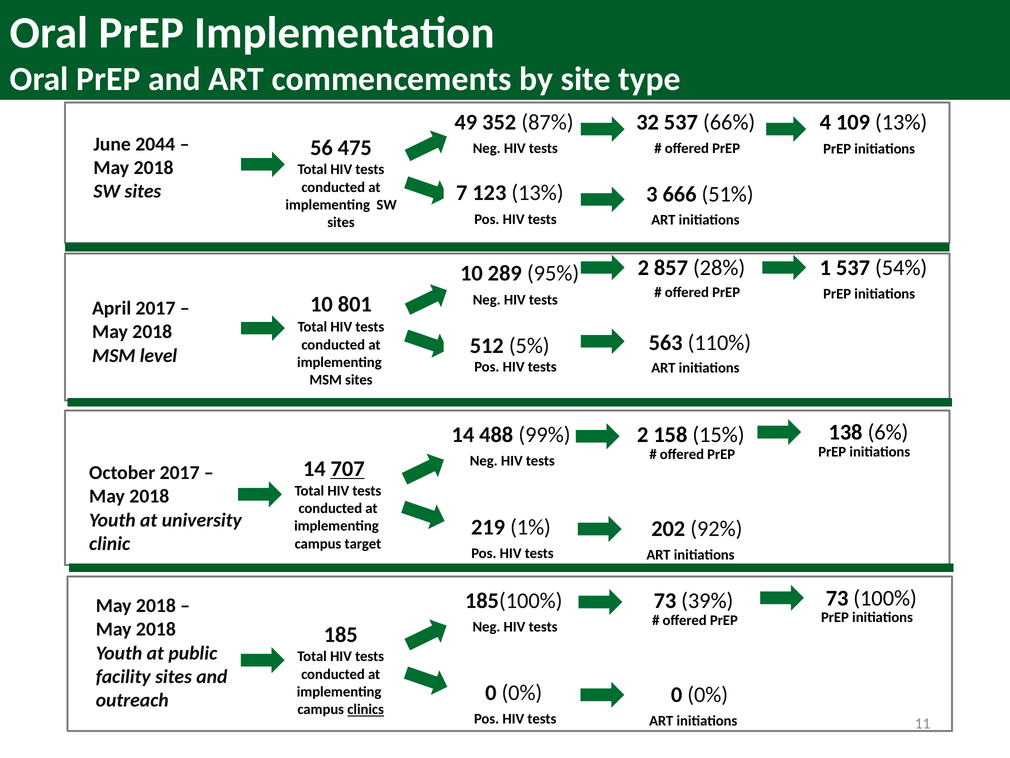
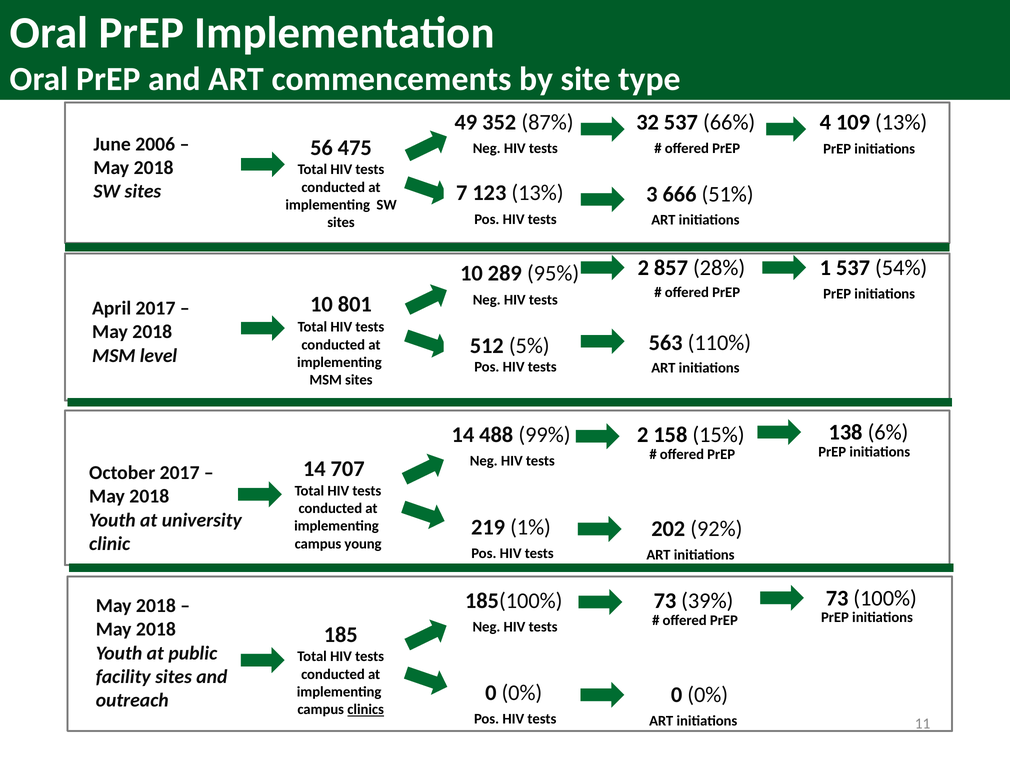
2044: 2044 -> 2006 (155, 144)
707 underline: present -> none (348, 469)
target: target -> young (363, 543)
